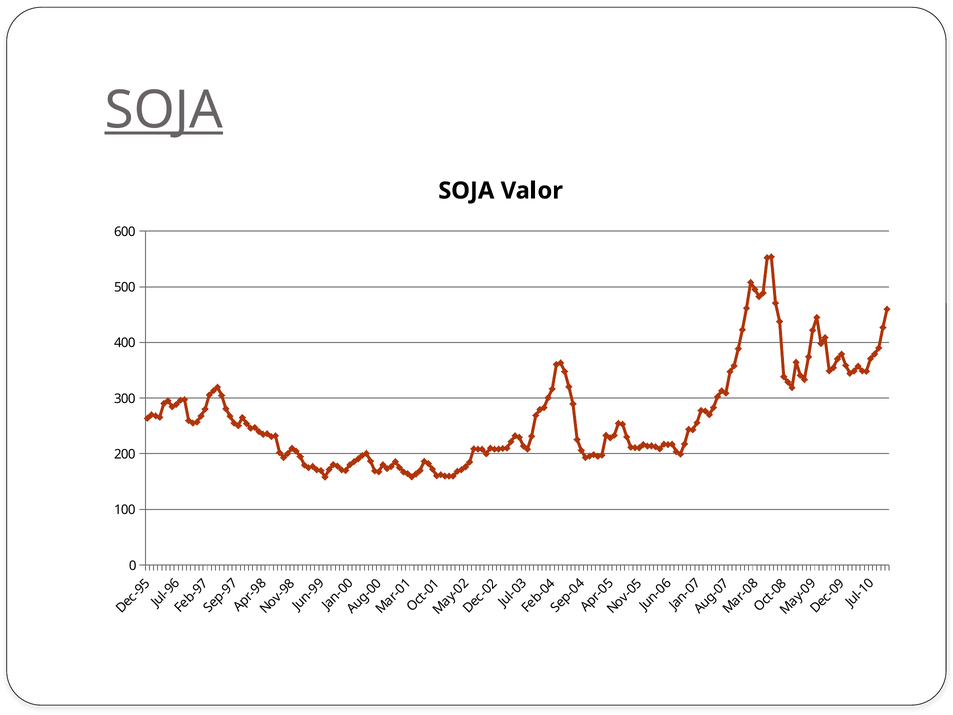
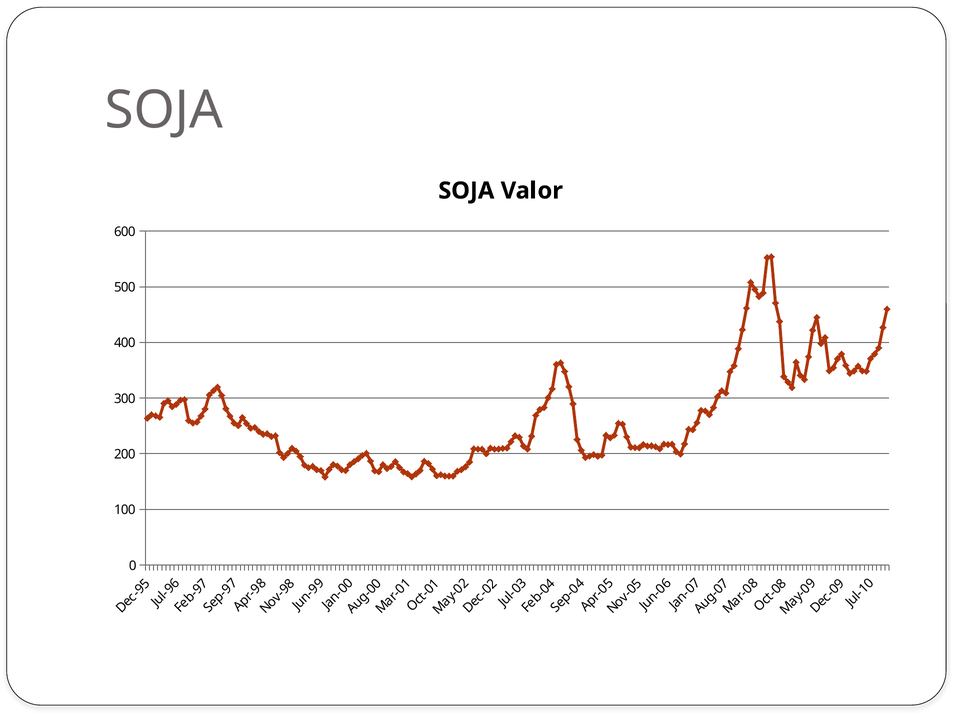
SOJA underline: present -> none (164, 110)
